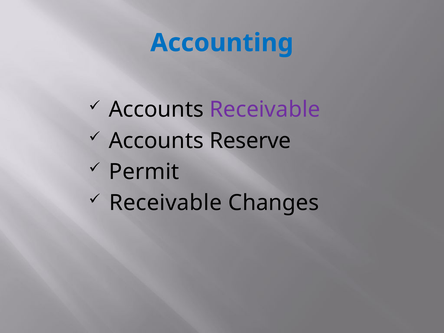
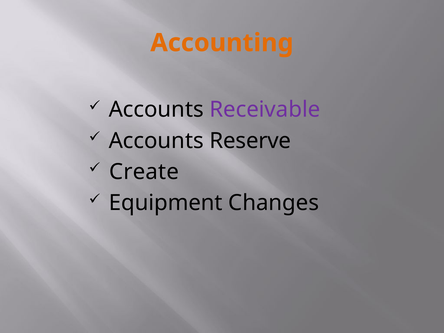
Accounting colour: blue -> orange (222, 43)
Permit: Permit -> Create (144, 172)
Receivable: Receivable -> Equipment (166, 203)
